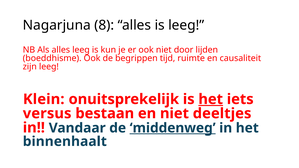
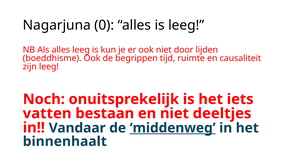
8: 8 -> 0 (104, 25)
Klein: Klein -> Noch (44, 99)
het underline: present -> none (211, 99)
versus: versus -> vatten (47, 114)
